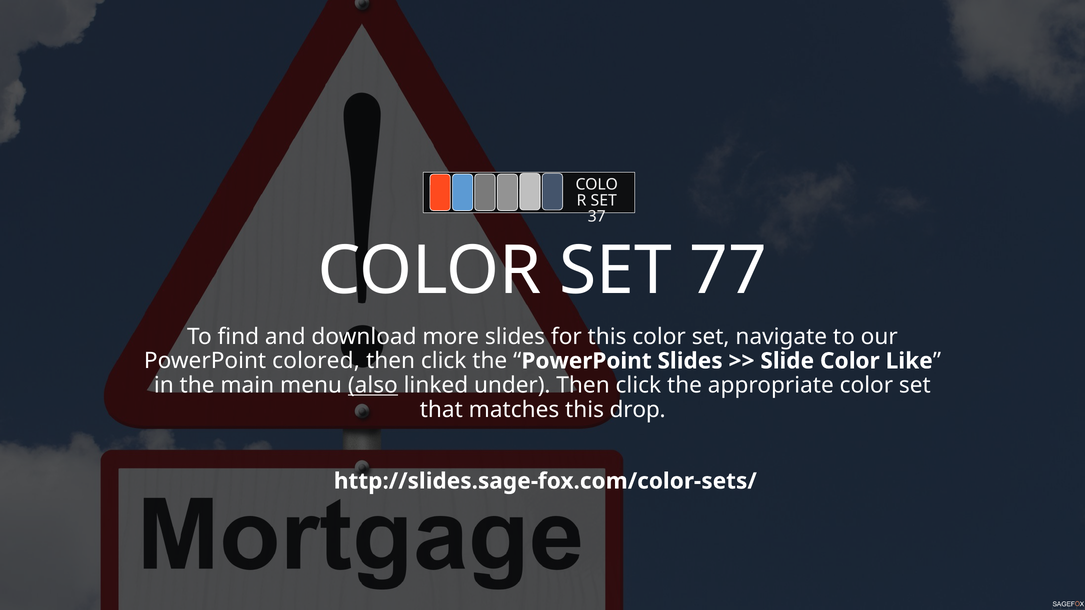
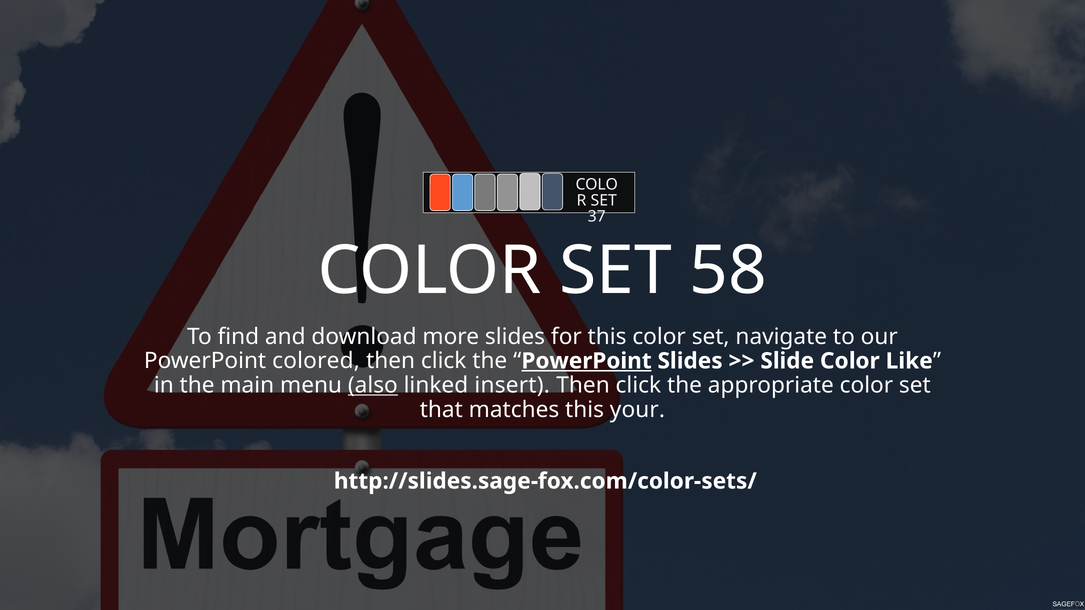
77: 77 -> 58 (728, 271)
PowerPoint underline: none -> present (586, 361)
under: under -> insert (512, 386)
drop: drop -> your (637, 410)
